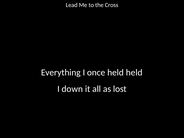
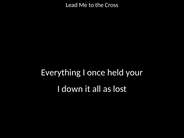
held held: held -> your (134, 72)
